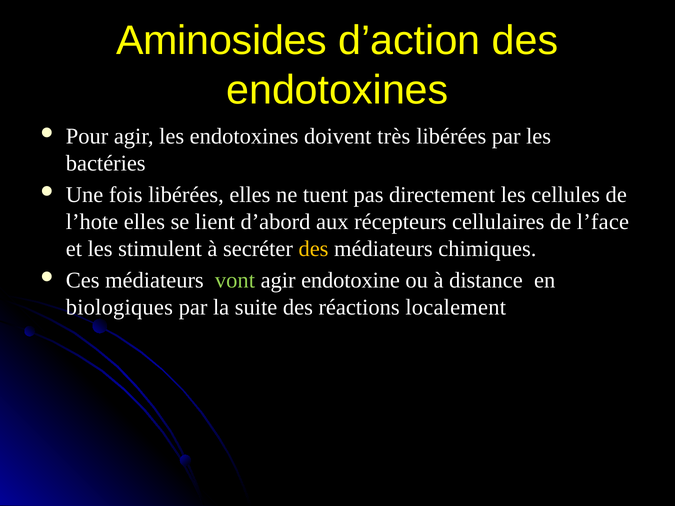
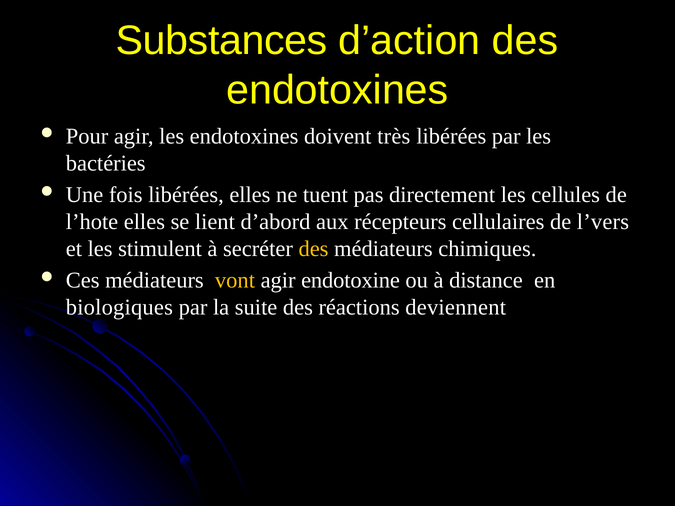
Aminosides: Aminosides -> Substances (222, 41)
l’face: l’face -> l’vers (603, 222)
vont colour: light green -> yellow (235, 281)
localement: localement -> deviennent (456, 308)
